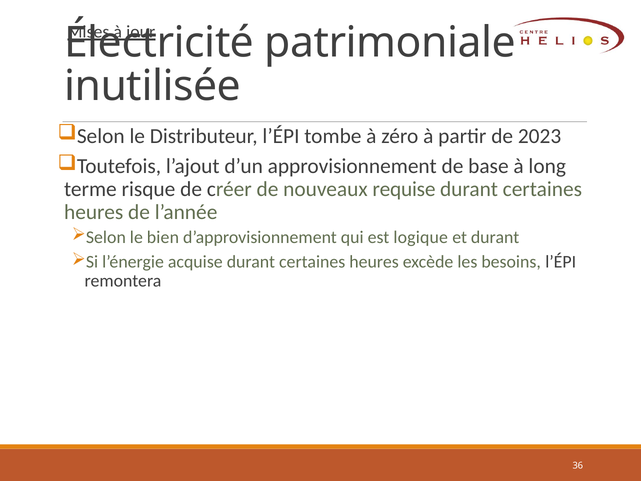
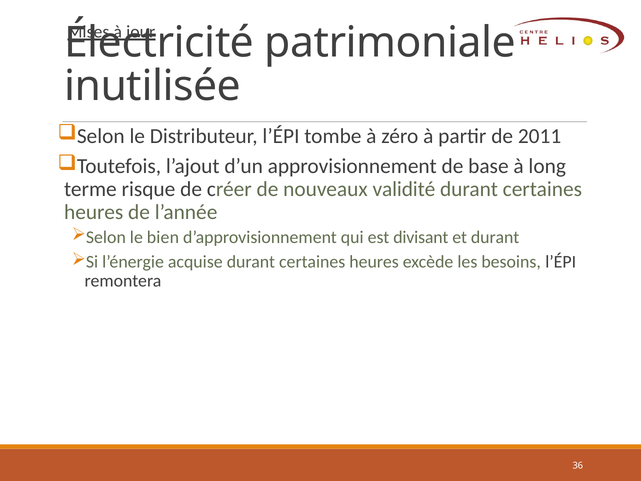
2023: 2023 -> 2011 (540, 136)
requise: requise -> validité (404, 189)
logique: logique -> divisant (421, 237)
